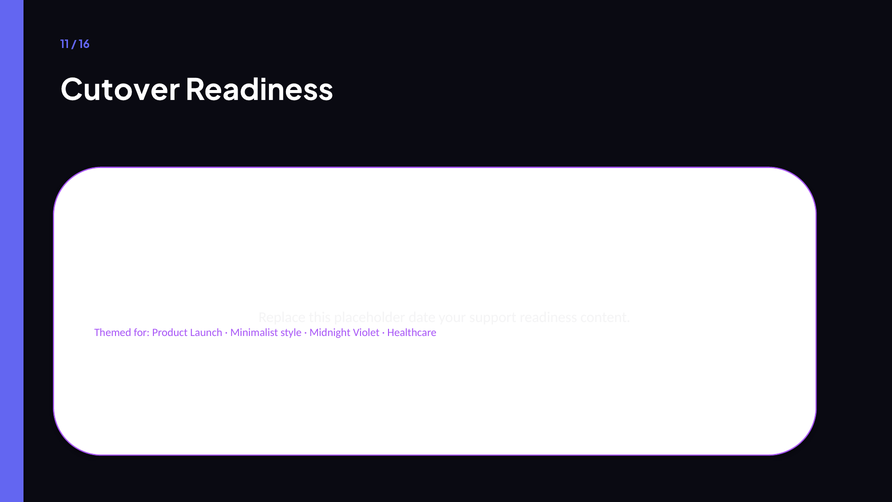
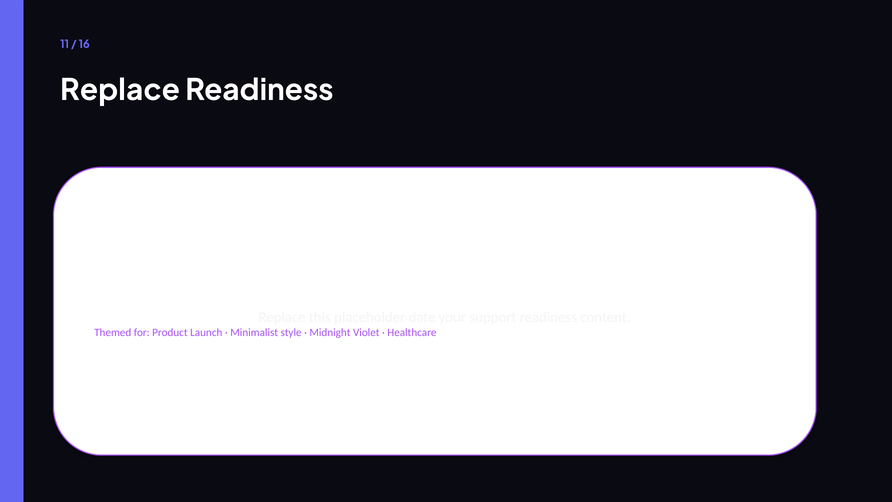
Cutover: Cutover -> Replace (120, 90)
